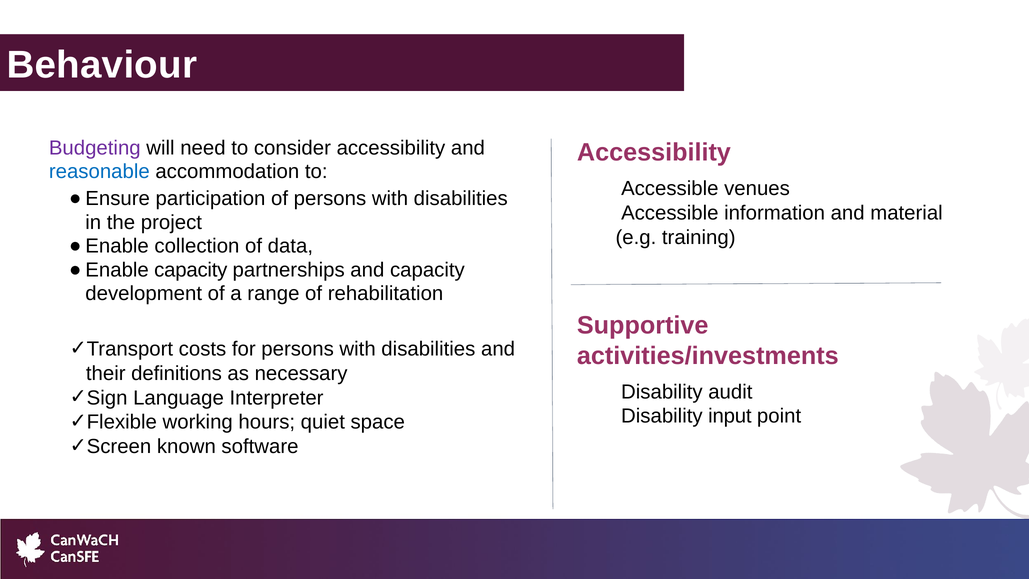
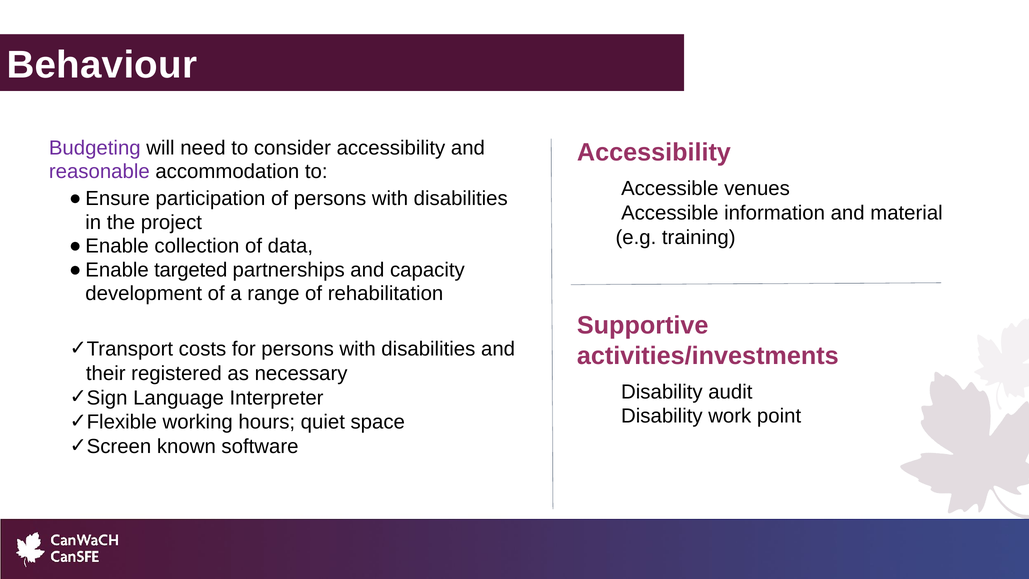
reasonable colour: blue -> purple (99, 172)
capacity: capacity -> targeted (191, 270)
definitions: definitions -> registered (177, 373)
input: input -> work (730, 416)
